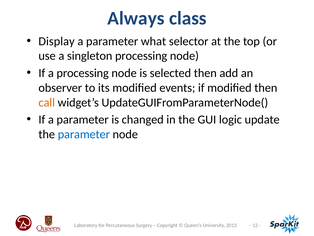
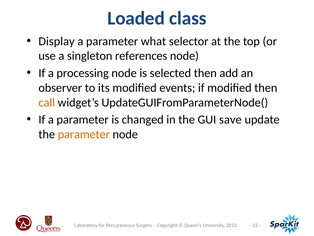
Always: Always -> Loaded (136, 18)
singleton processing: processing -> references (141, 56)
logic: logic -> save (230, 119)
parameter colour: blue -> orange (84, 134)
